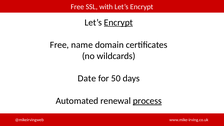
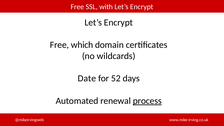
Encrypt underline: present -> none (118, 22)
name: name -> which (82, 45)
50: 50 -> 52 (116, 78)
